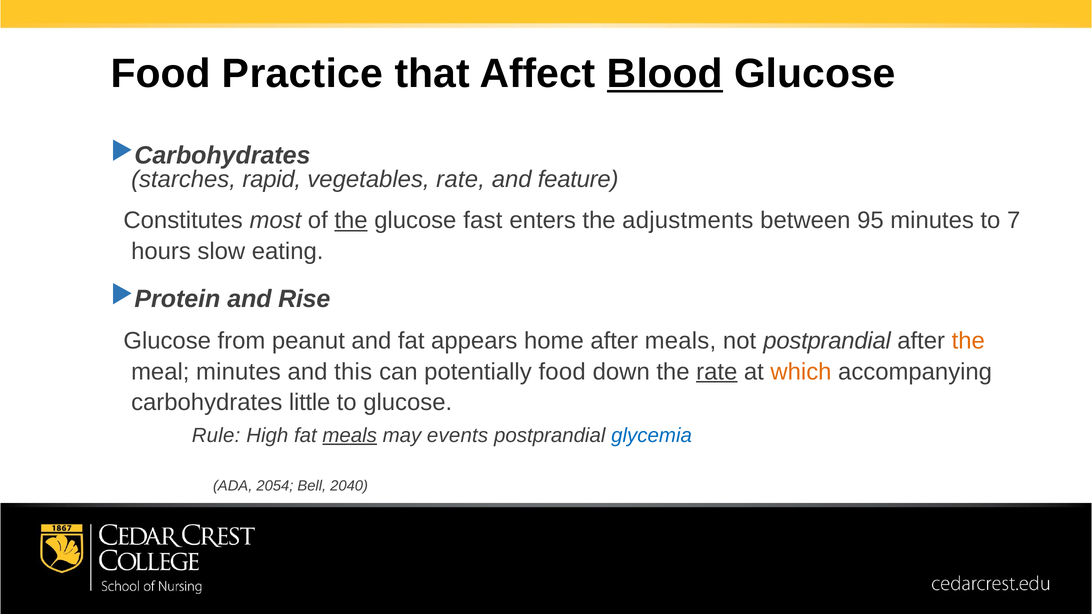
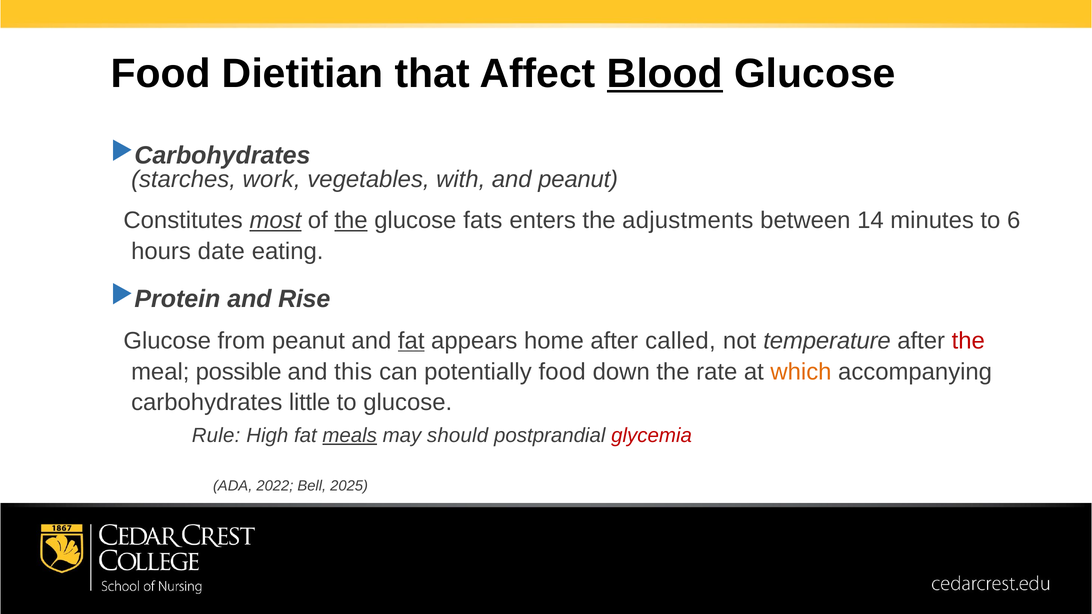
Practice: Practice -> Dietitian (303, 74)
rapid: rapid -> work (272, 179)
vegetables rate: rate -> with (461, 179)
and feature: feature -> peanut (578, 179)
most underline: none -> present (275, 220)
fast: fast -> fats (483, 220)
95: 95 -> 14 (870, 220)
7: 7 -> 6 (1014, 220)
slow: slow -> date (221, 251)
fat underline: none -> present (411, 341)
after meals: meals -> called (680, 341)
not postprandial: postprandial -> temperature (827, 341)
the colour: orange -> red (968, 341)
meal minutes: minutes -> possible (239, 372)
rate underline: present -> none (717, 372)
events: events -> should (458, 436)
glycemia colour: blue -> red (652, 436)
2054: 2054 -> 2022 (275, 486)
2040: 2040 -> 2025 (349, 486)
